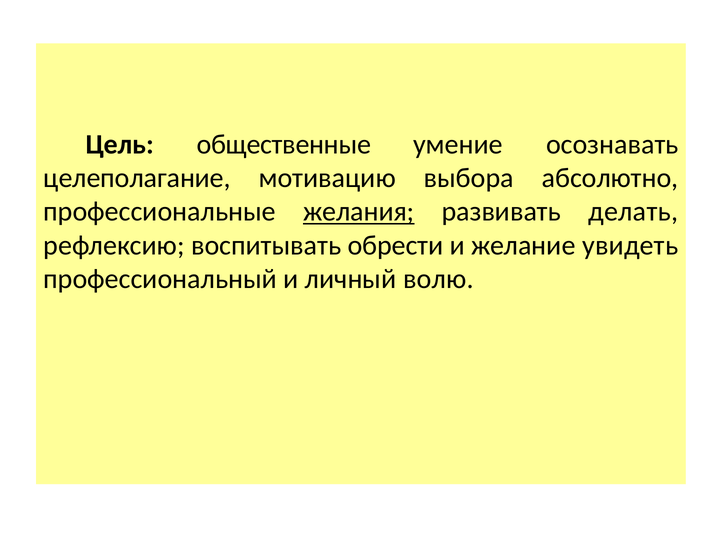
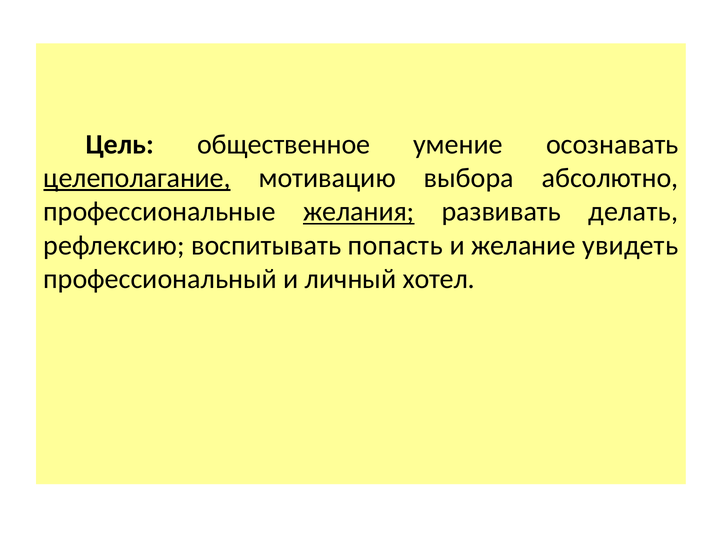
общественные: общественные -> общественное (284, 144)
целеполагание underline: none -> present (137, 178)
обрести: обрести -> попасть (395, 245)
волю: волю -> хотел (439, 279)
